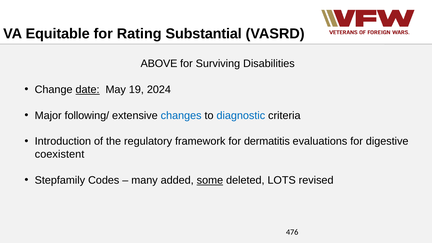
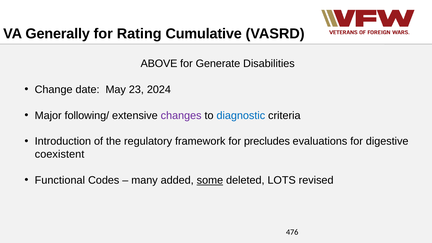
Equitable: Equitable -> Generally (58, 34)
Substantial: Substantial -> Cumulative (204, 34)
Surviving: Surviving -> Generate (218, 64)
date underline: present -> none (88, 90)
19: 19 -> 23 (136, 90)
changes colour: blue -> purple (181, 115)
dermatitis: dermatitis -> precludes (267, 141)
Stepfamily: Stepfamily -> Functional (60, 180)
